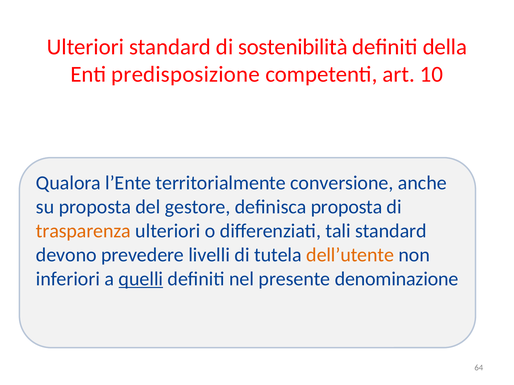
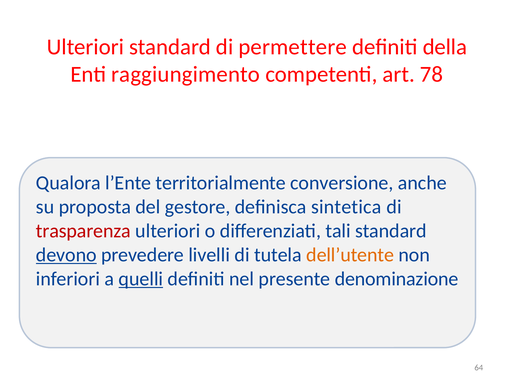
sostenibilità: sostenibilità -> permettere (293, 47)
predisposizione: predisposizione -> raggiungimento (186, 74)
10: 10 -> 78 (432, 74)
definisca proposta: proposta -> sintetica (346, 207)
trasparenza colour: orange -> red (83, 231)
devono underline: none -> present (66, 255)
